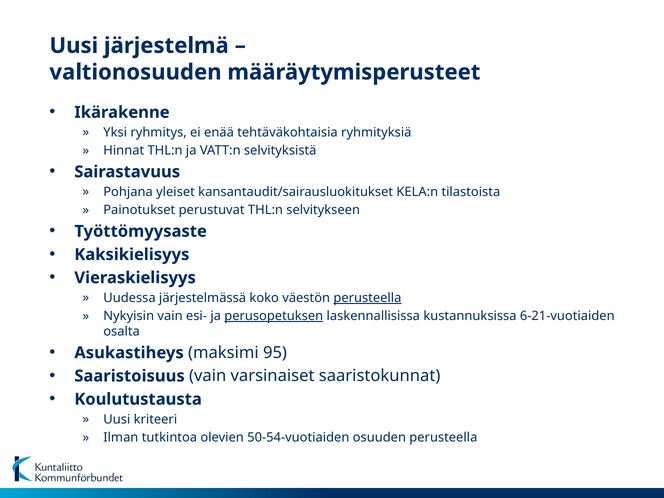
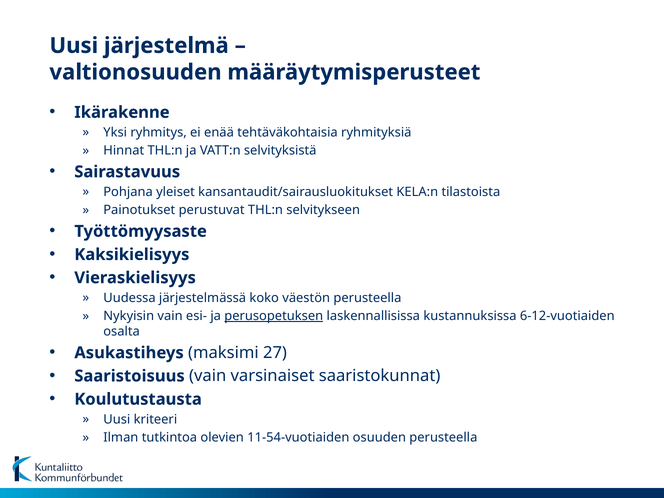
perusteella underline: present -> none (367, 298)
6-21-vuotiaiden: 6-21-vuotiaiden -> 6-12-vuotiaiden (567, 316)
95: 95 -> 27 (275, 353)
50-54-vuotiaiden: 50-54-vuotiaiden -> 11-54-vuotiaiden (298, 437)
